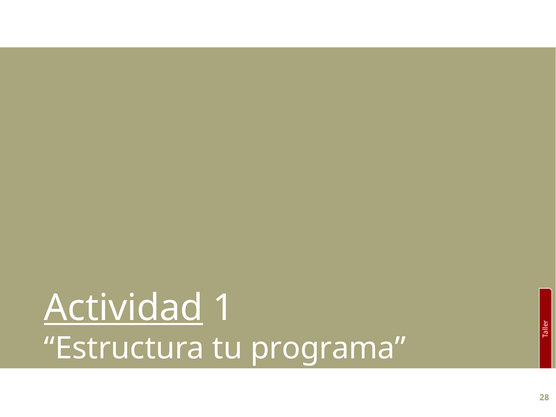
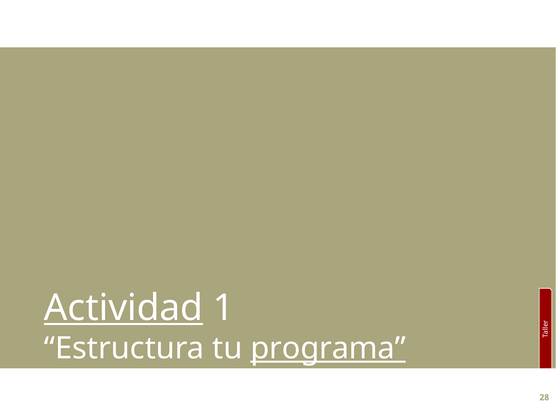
programa underline: none -> present (328, 348)
